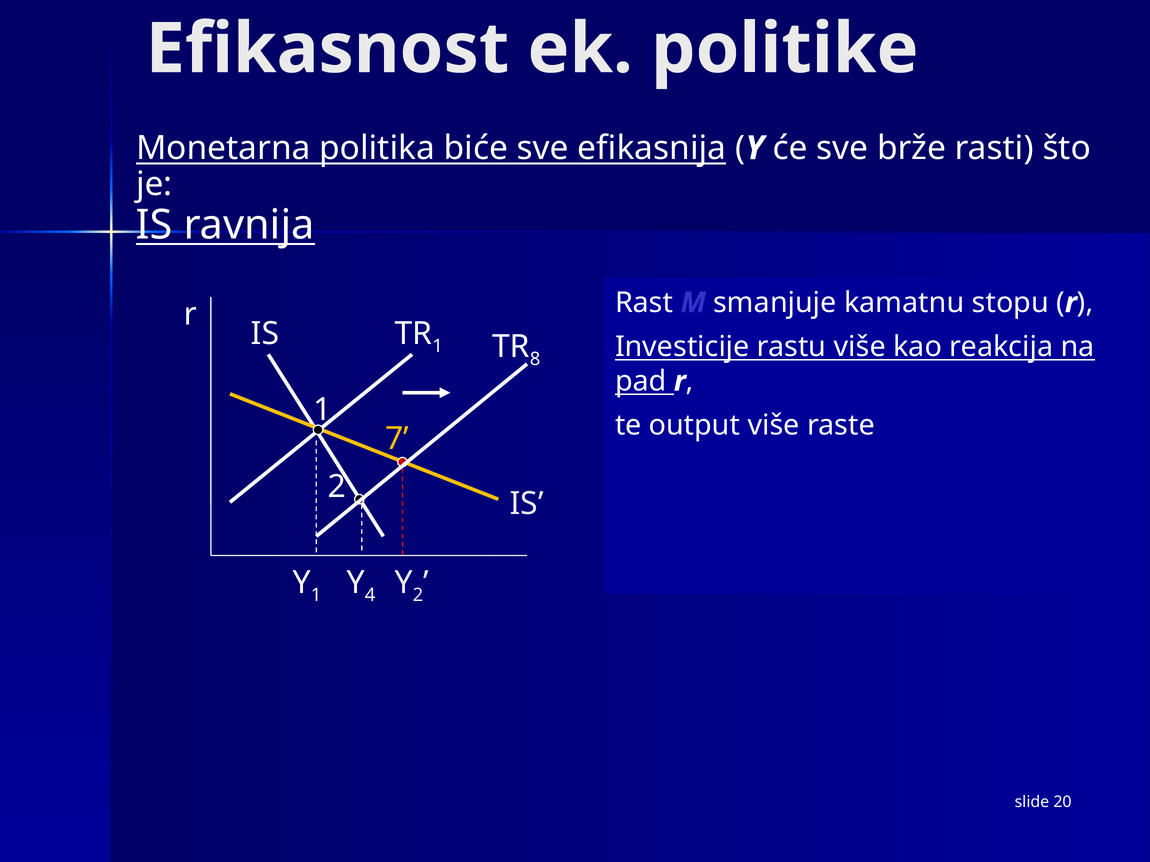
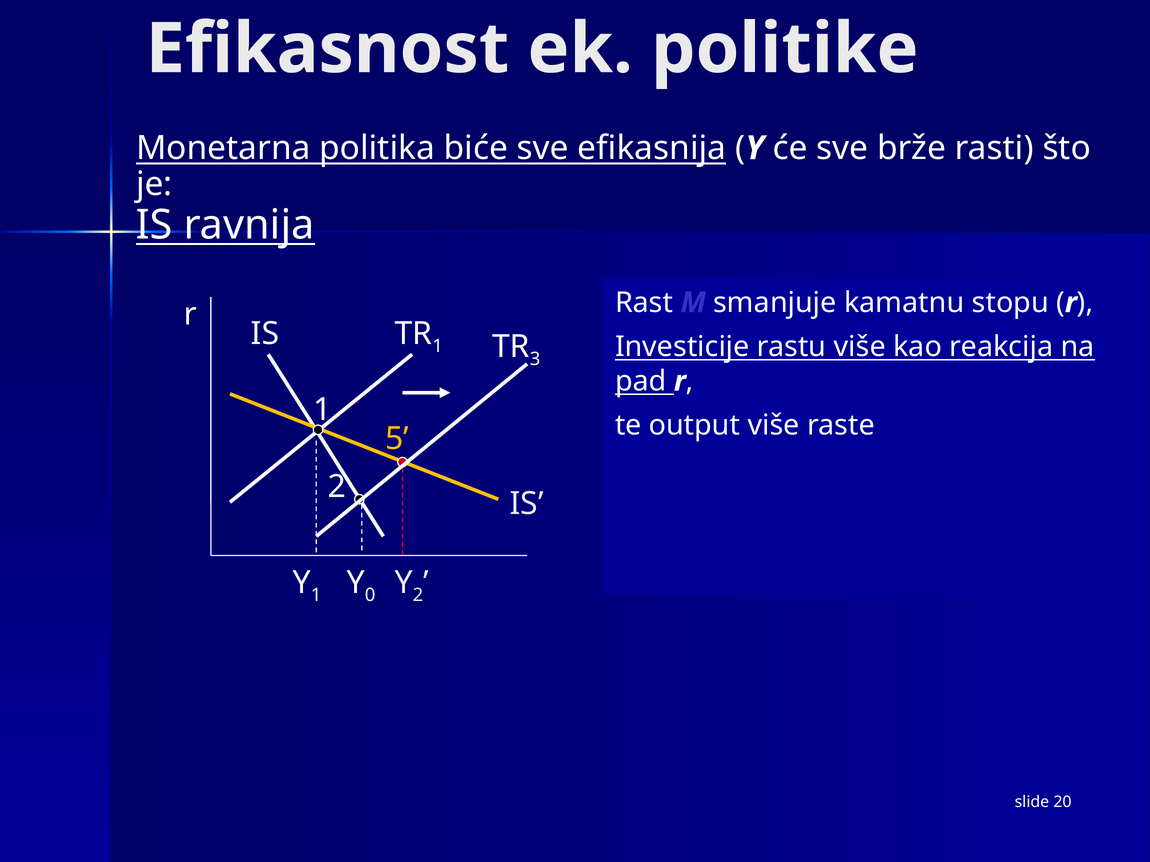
8: 8 -> 3 (535, 359)
7: 7 -> 5 (397, 439)
4: 4 -> 0 (370, 595)
